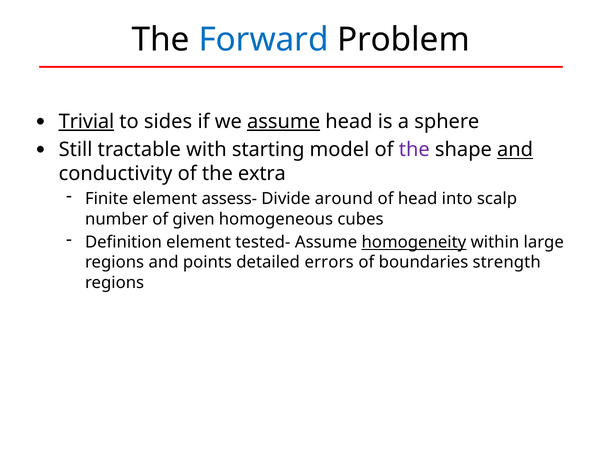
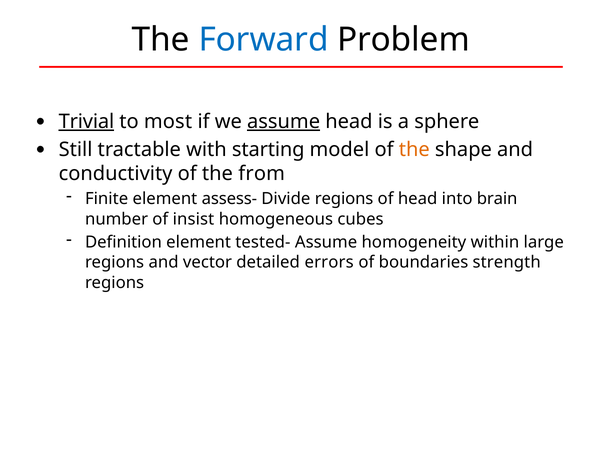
sides: sides -> most (168, 122)
the colour: purple -> orange (414, 150)
and underline: present -> none (515, 150)
extra: extra -> from (262, 174)
Divide around: around -> regions (344, 199)
scalp: scalp -> brain (497, 199)
given: given -> insist (193, 219)
homogeneity underline: present -> none (414, 243)
points: points -> vector (207, 263)
